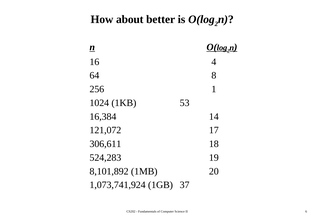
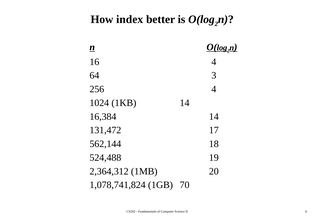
about: about -> index (130, 19)
8: 8 -> 3 (214, 75)
256 1: 1 -> 4 (214, 89)
1KB 53: 53 -> 14 (185, 103)
121,072: 121,072 -> 131,472 (105, 130)
306,611: 306,611 -> 562,144 (105, 144)
524,283: 524,283 -> 524,488 (105, 157)
8,101,892: 8,101,892 -> 2,364,312 (109, 171)
1,073,741,924: 1,073,741,924 -> 1,078,741,824 (118, 185)
37: 37 -> 70 (185, 185)
